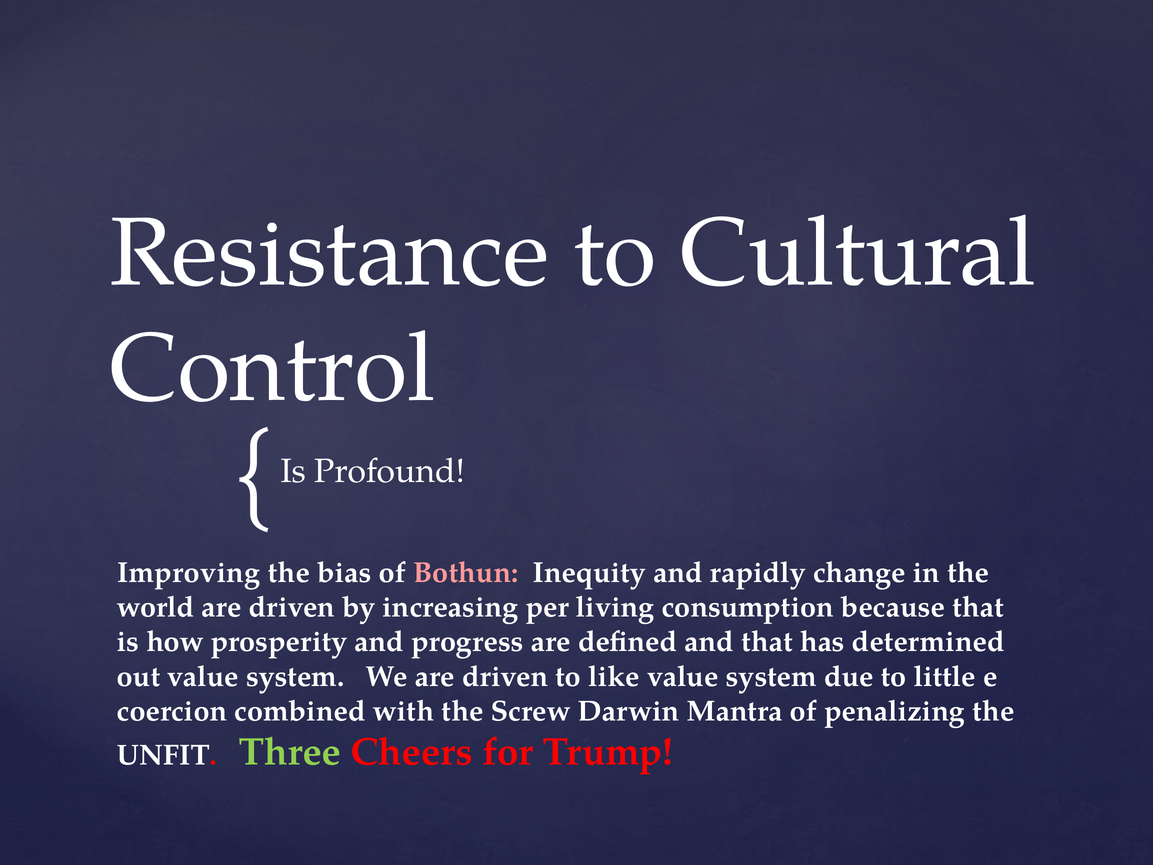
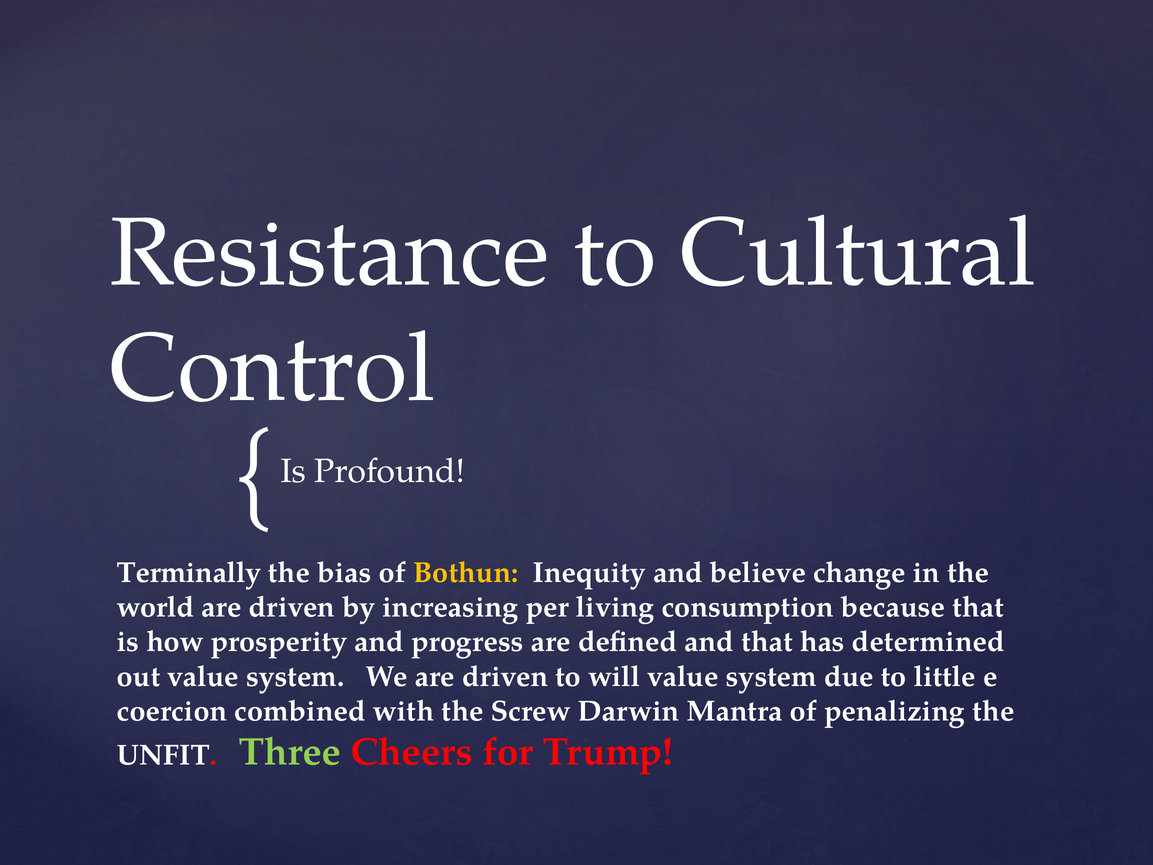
Improving: Improving -> Terminally (189, 573)
Bothun colour: pink -> yellow (466, 573)
rapidly: rapidly -> believe (758, 573)
like: like -> will (614, 676)
